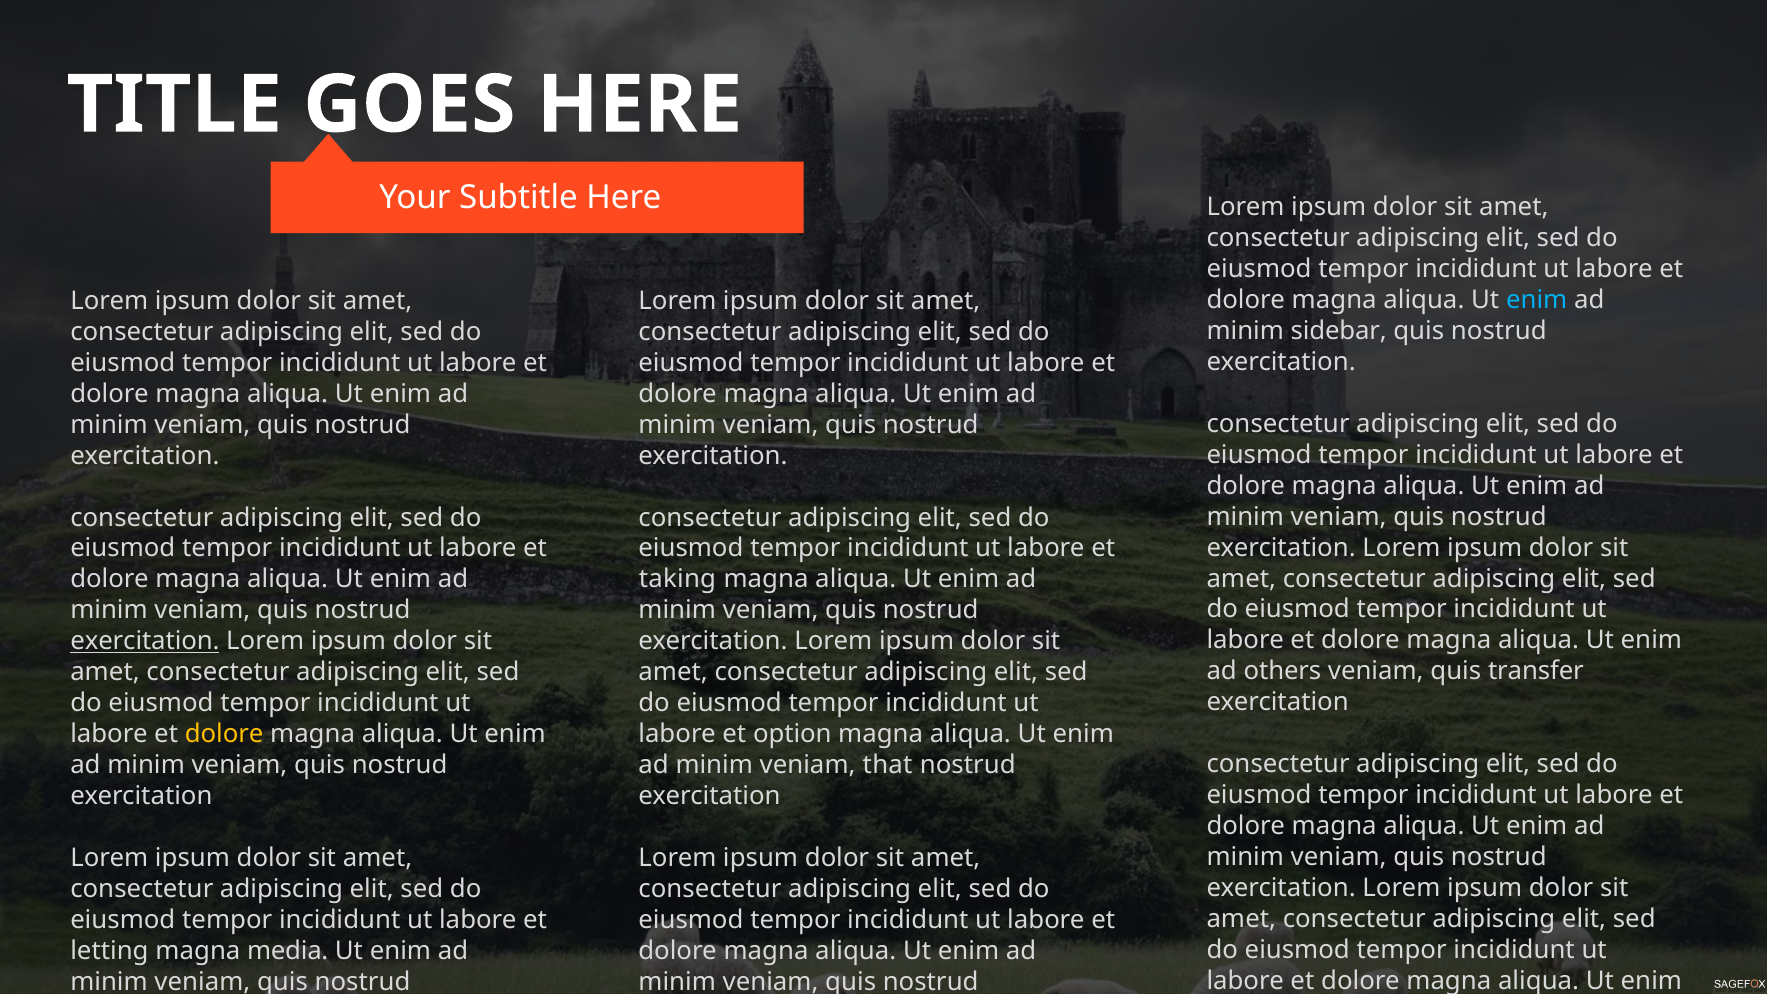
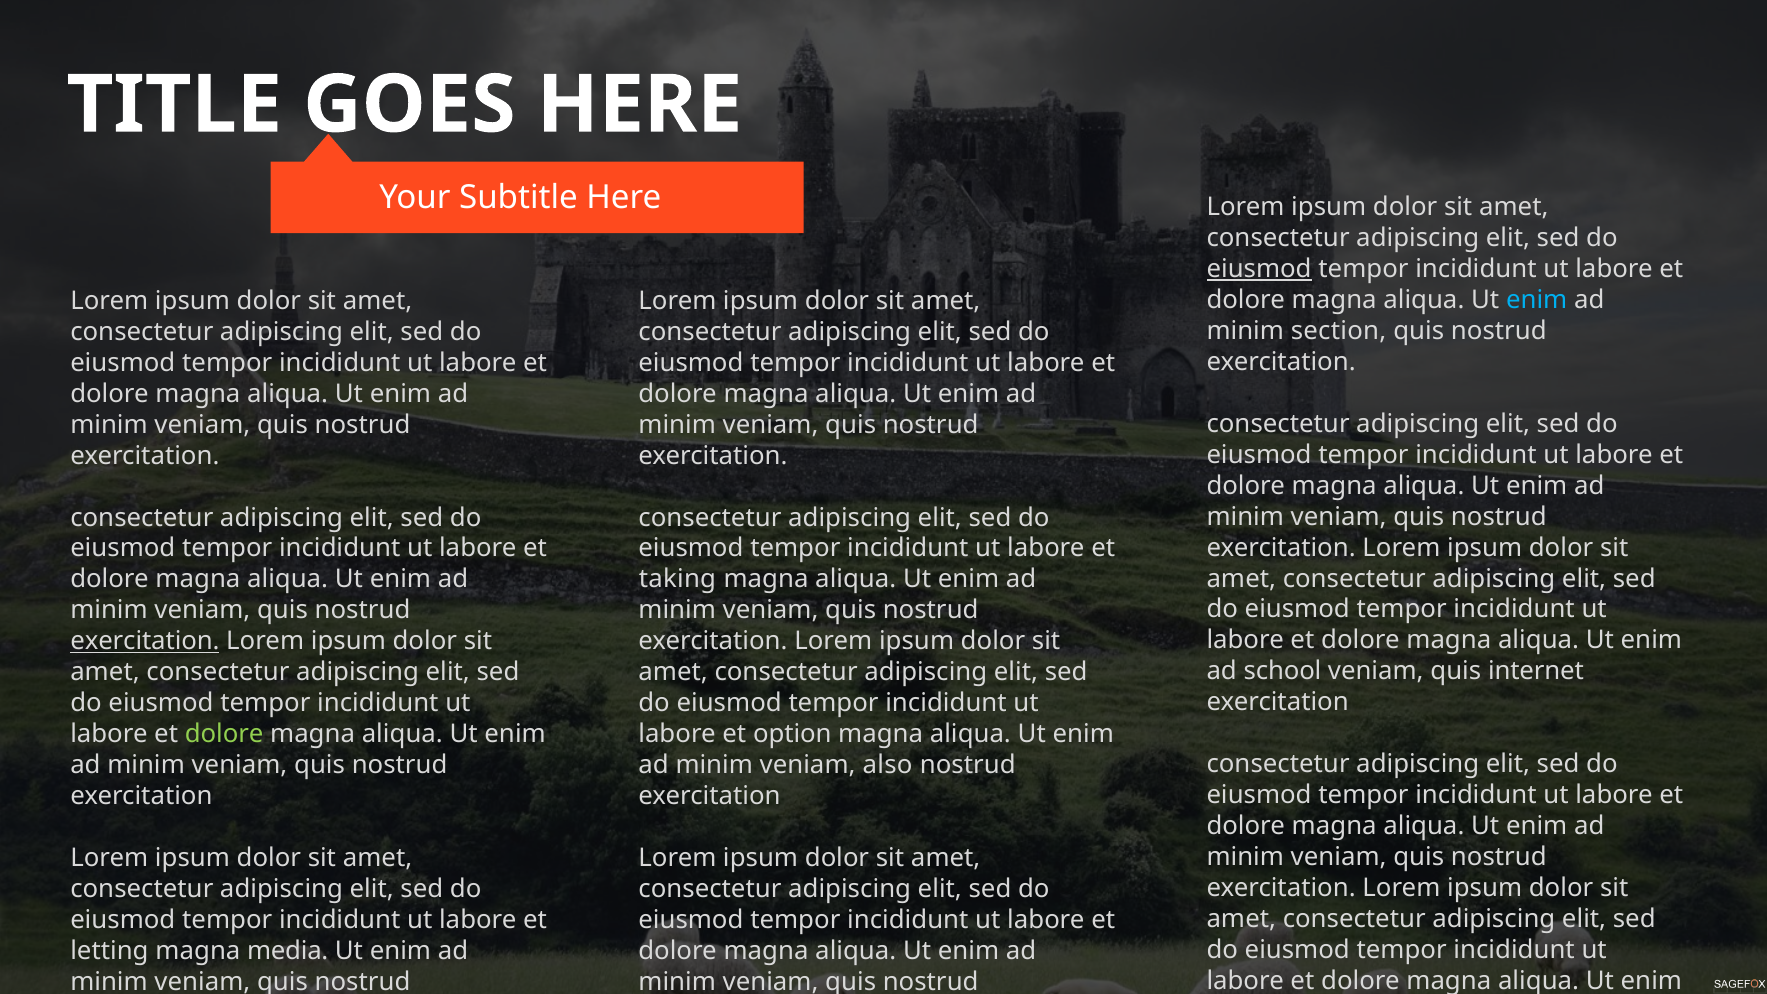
eiusmod underline: none -> present (1259, 269)
sidebar: sidebar -> section (1339, 331)
others: others -> school (1283, 671)
transfer: transfer -> internet (1536, 671)
dolore colour: yellow -> light green (224, 734)
that: that -> also (888, 765)
